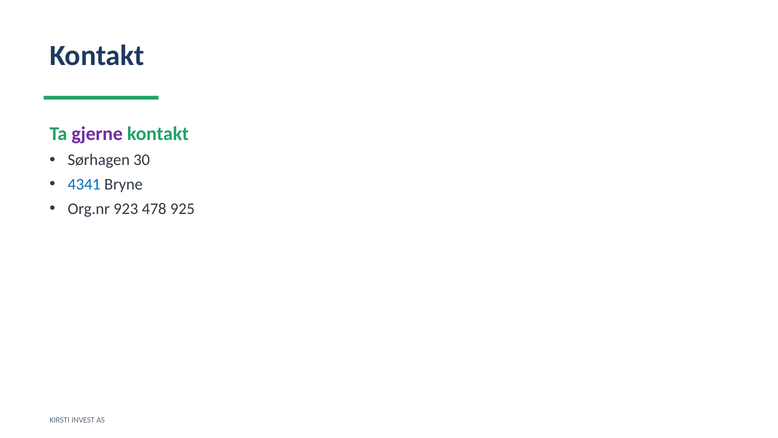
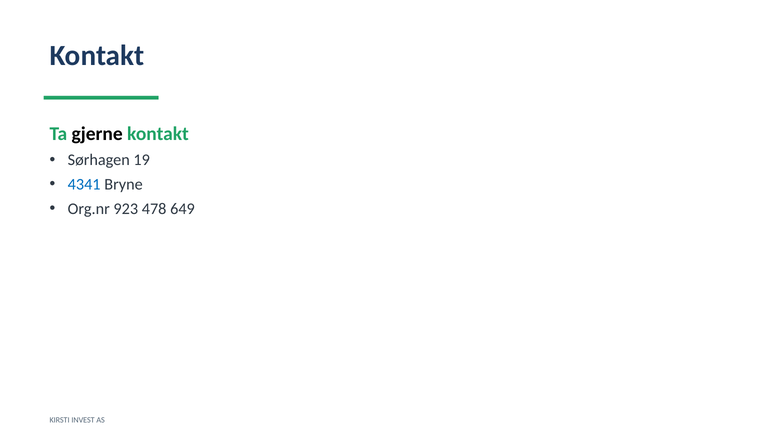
gjerne colour: purple -> black (97, 134)
30: 30 -> 19 (142, 160)
925: 925 -> 649 (182, 209)
